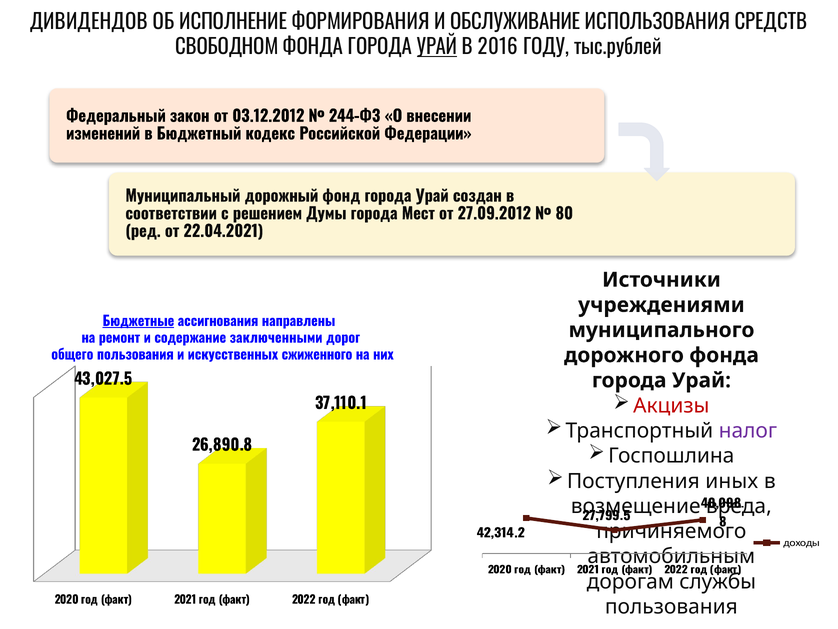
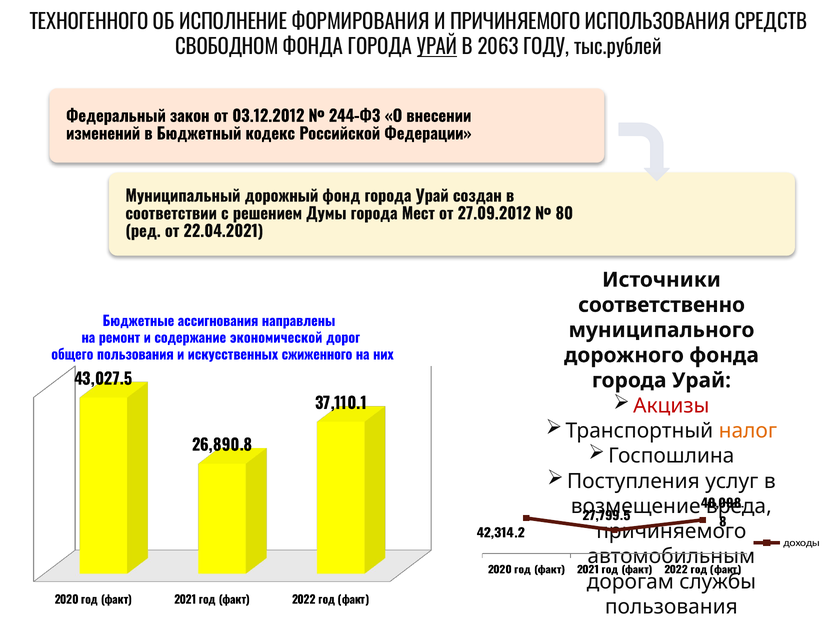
ДИВИДЕНДОВ: ДИВИДЕНДОВ -> ТЕХНОГЕННОГО (89, 22)
И ОБСЛУЖИВАНИЕ: ОБСЛУЖИВАНИЕ -> ПРИЧИНЯЕМОГО (515, 22)
2016: 2016 -> 2063 (498, 47)
учреждениями: учреждениями -> соответственно (662, 305)
Бюджетные underline: present -> none (138, 321)
заключенными: заключенными -> экономической (276, 338)
налог colour: purple -> orange (748, 430)
иных: иных -> услуг (732, 481)
